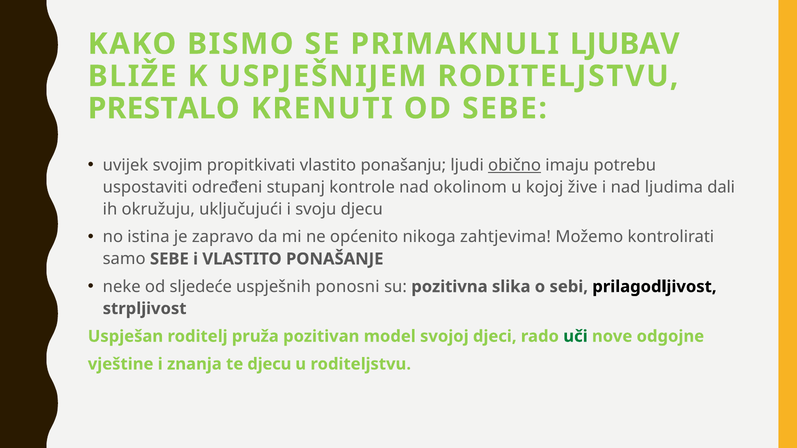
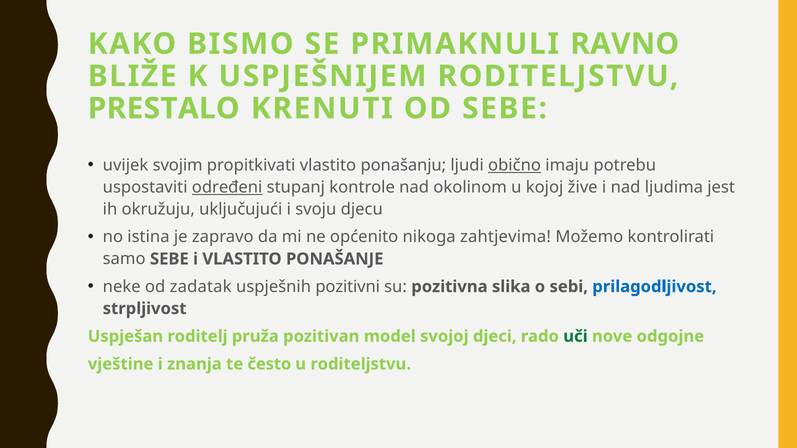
LJUBAV: LJUBAV -> RAVNO (625, 44)
određeni underline: none -> present (227, 187)
dali: dali -> jest (721, 187)
sljedeće: sljedeće -> zadatak (201, 287)
ponosni: ponosni -> pozitivni (348, 287)
prilagodljivost colour: black -> blue (654, 287)
te djecu: djecu -> često (269, 364)
